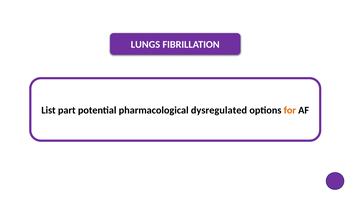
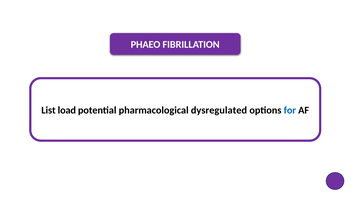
LUNGS: LUNGS -> PHAEO (146, 45)
part: part -> load (67, 110)
for colour: orange -> blue (290, 110)
